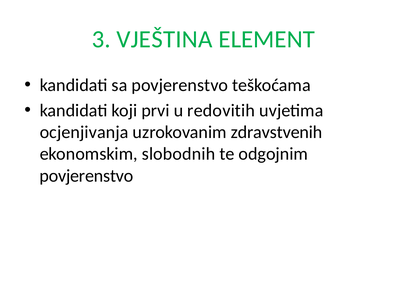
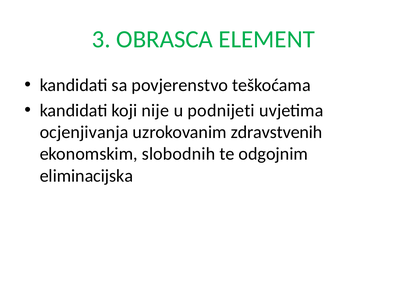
VJEŠTINA: VJEŠTINA -> OBRASCA (165, 39)
prvi: prvi -> nije (155, 111)
redovitih: redovitih -> podnijeti (221, 111)
povjerenstvo: povjerenstvo -> eliminacijska (86, 176)
